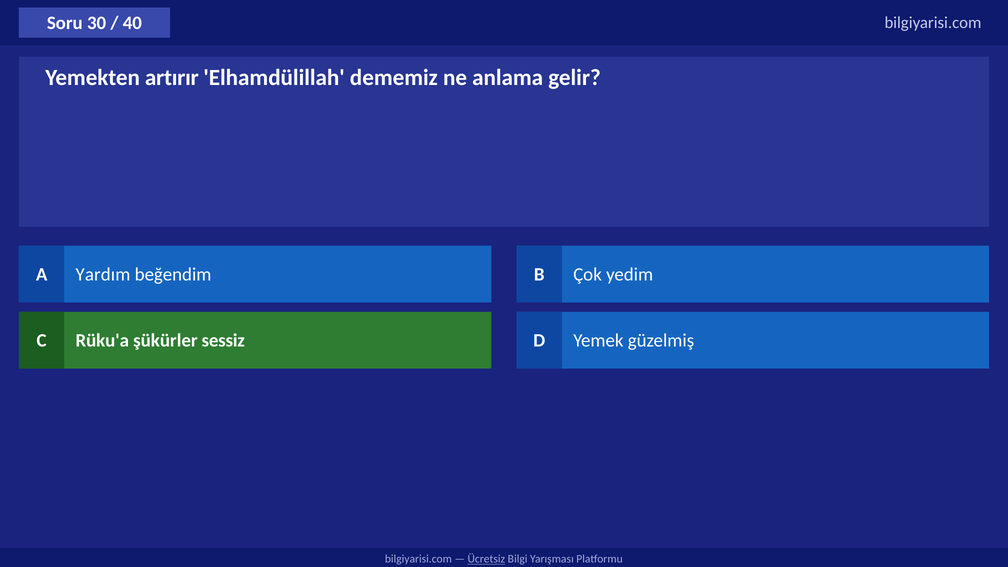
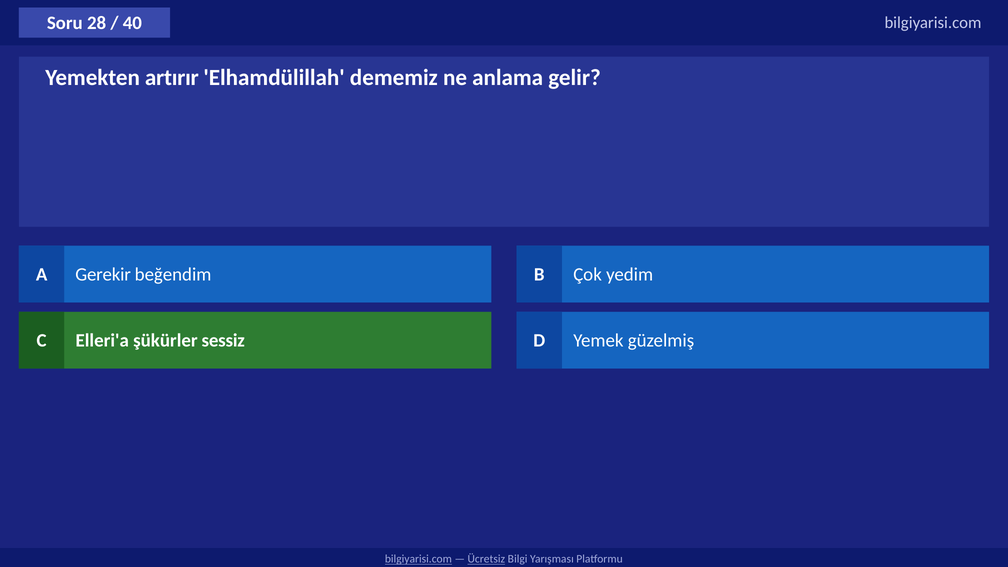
30: 30 -> 28 (97, 23)
Yardım: Yardım -> Gerekir (103, 274)
Rüku'a: Rüku'a -> Elleri'a (102, 340)
bilgiyarisi.com underline: none -> present (418, 559)
